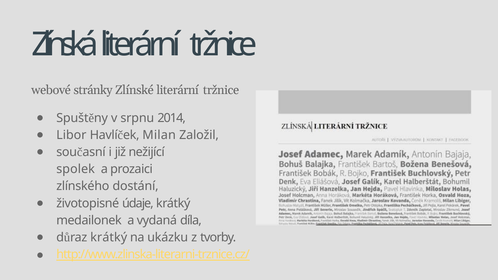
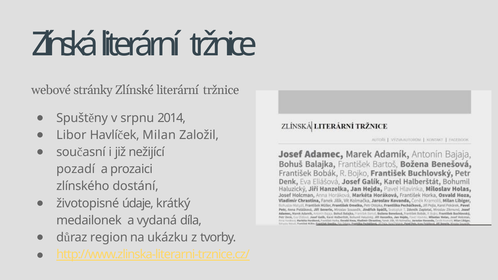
spolek: spolek -> pozadí (76, 169)
krátký: krátký -> region (109, 237)
